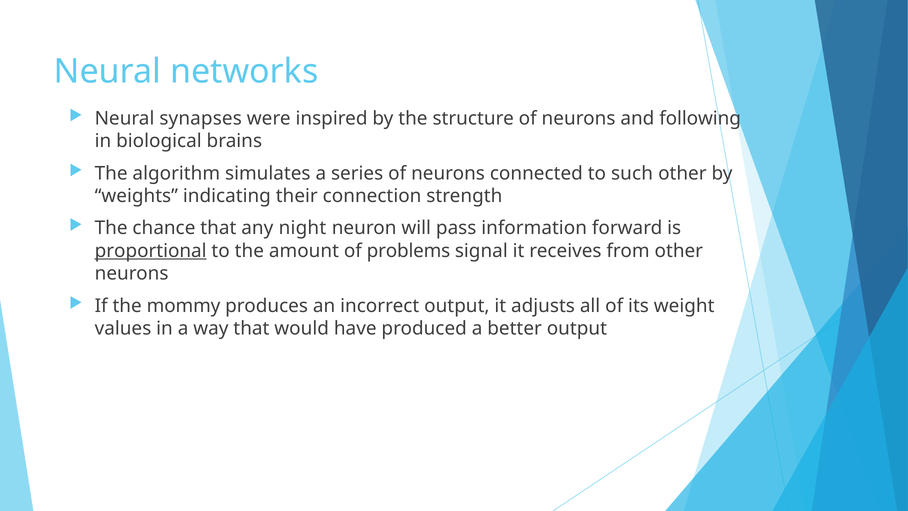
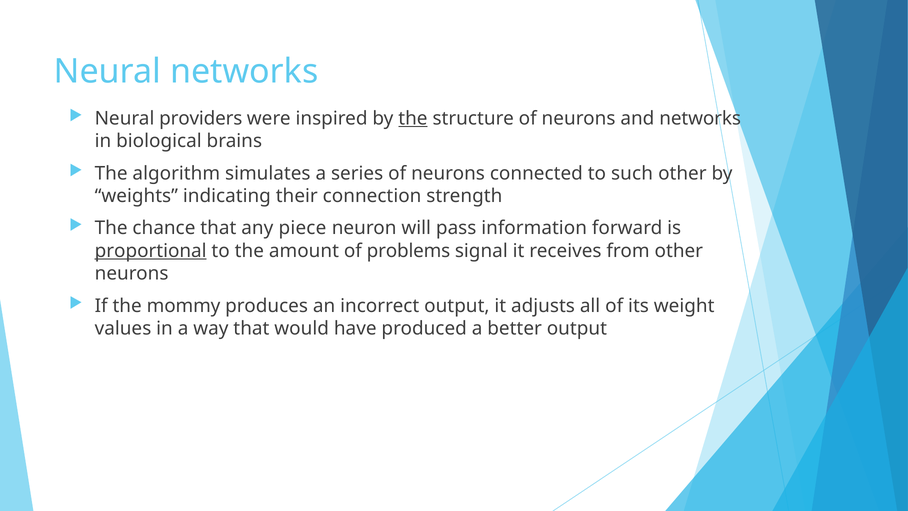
synapses: synapses -> providers (201, 118)
the underline: none -> present (413, 118)
and following: following -> networks (700, 118)
night: night -> piece (302, 228)
